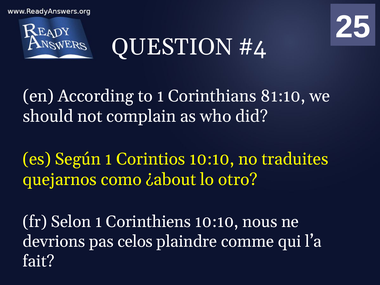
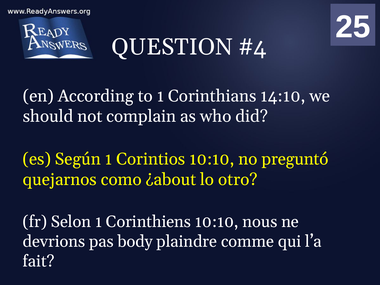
81:10: 81:10 -> 14:10 (283, 96)
traduites: traduites -> preguntó (295, 159)
celos: celos -> body (135, 241)
